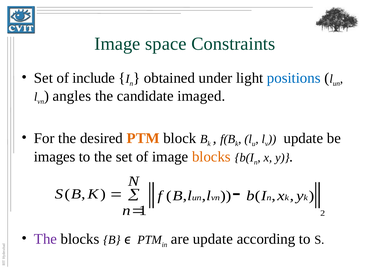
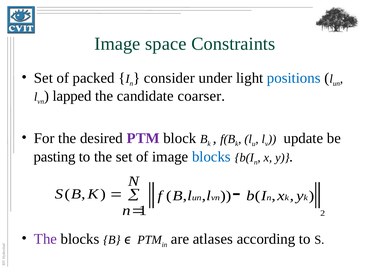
include: include -> packed (94, 78)
obtained: obtained -> consider (169, 78)
angles: angles -> lapped (72, 96)
imaged: imaged -> coarser (201, 96)
PTM colour: orange -> purple (143, 138)
images: images -> pasting (55, 157)
blocks colour: orange -> blue (211, 157)
are update: update -> atlases (213, 239)
